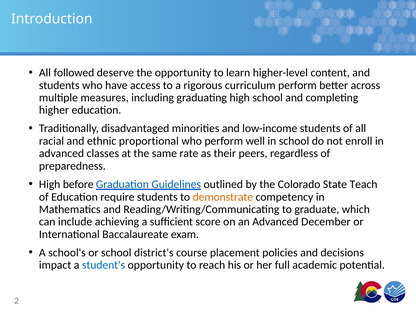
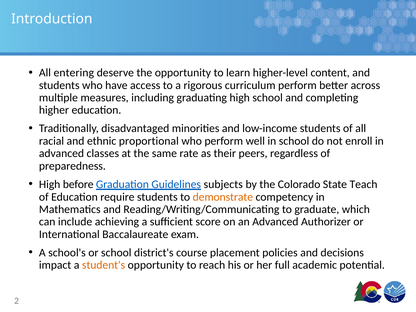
followed: followed -> entering (74, 73)
outlined: outlined -> subjects (223, 184)
December: December -> Authorizer (326, 222)
student's colour: blue -> orange (104, 265)
